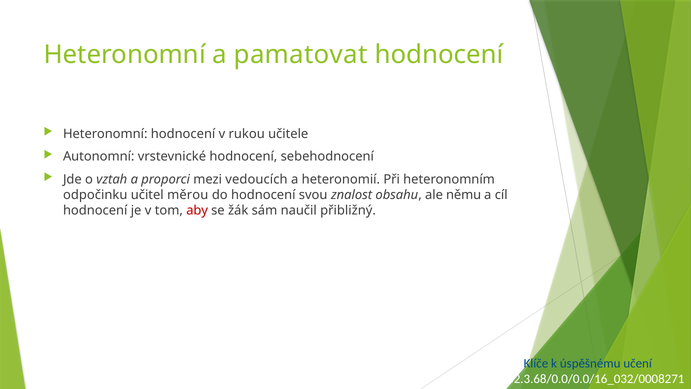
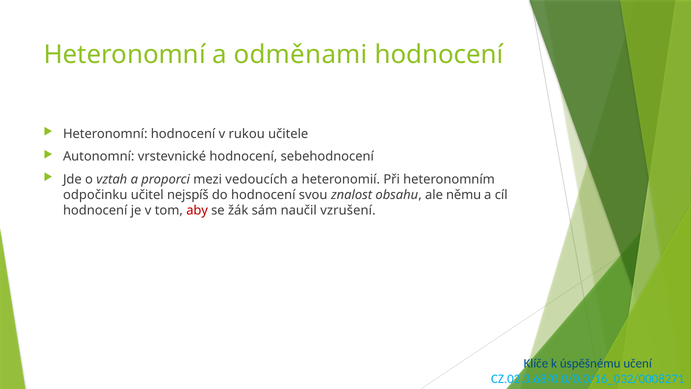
pamatovat: pamatovat -> odměnami (301, 54)
měrou: měrou -> nejspíš (188, 195)
přibližný: přibližný -> vzrušení (348, 210)
CZ.02.3.68/0.0/0.0/16_032/0008271 colour: white -> light blue (588, 379)
